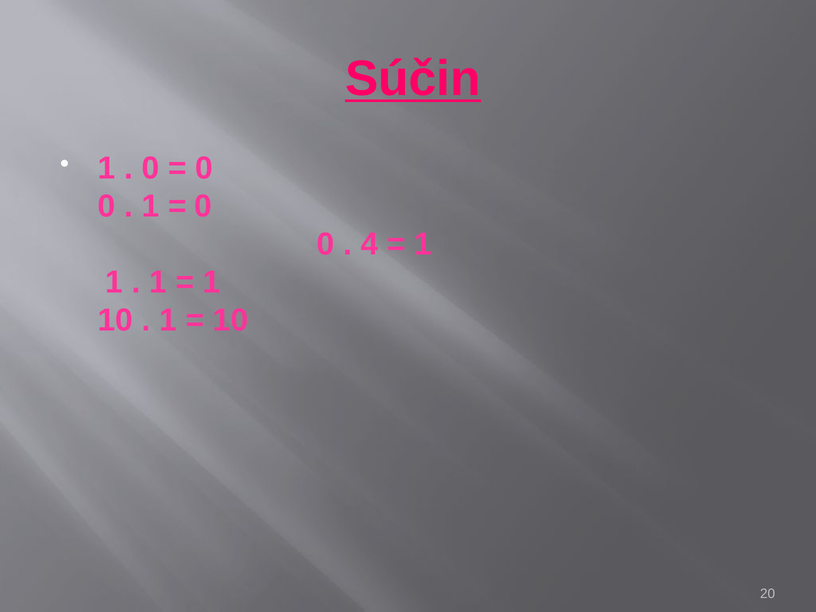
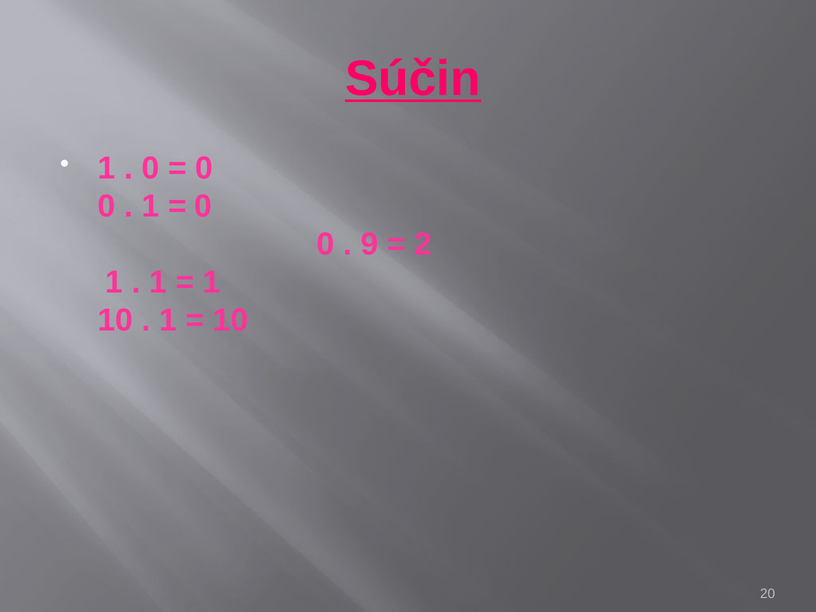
4: 4 -> 9 (370, 244)
1: 1 -> 2 (423, 244)
